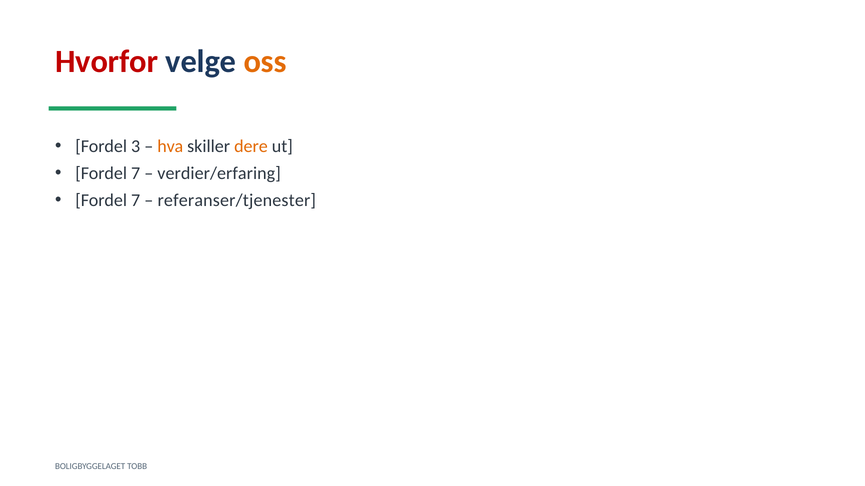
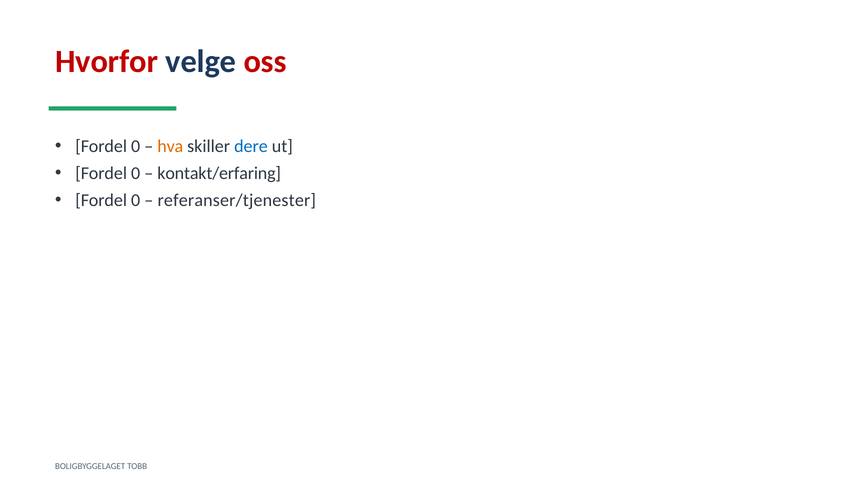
oss colour: orange -> red (265, 62)
3: 3 -> 0 (136, 147)
dere colour: orange -> blue (251, 147)
7: 7 -> 0 (136, 174)
verdier/erfaring: verdier/erfaring -> kontakt/erfaring (219, 174)
7: 7 -> 0 (136, 201)
